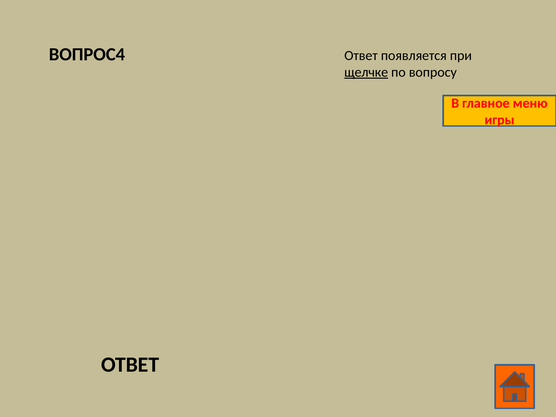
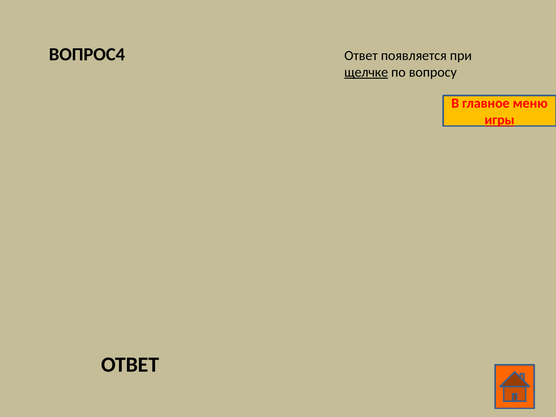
игры underline: none -> present (500, 120)
